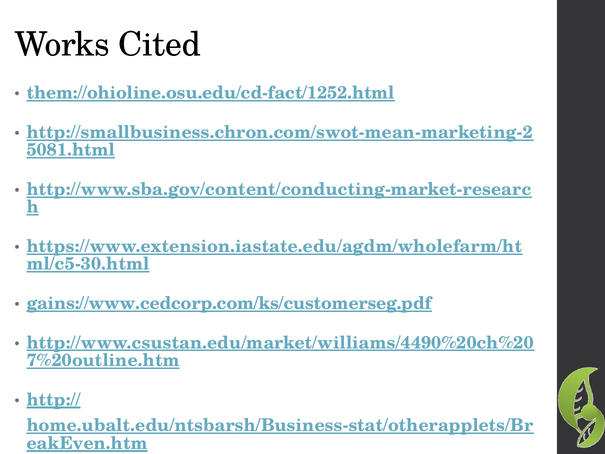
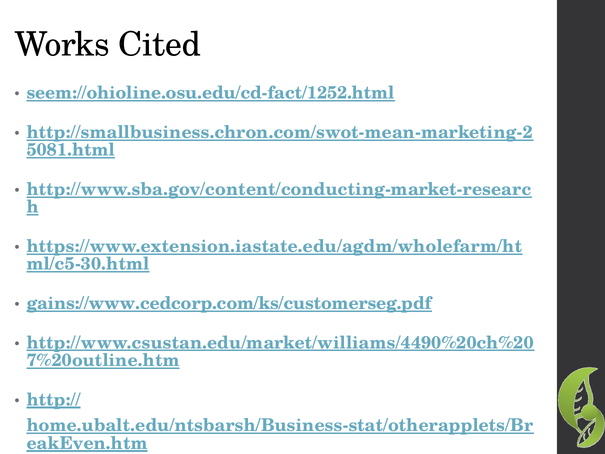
them://ohioline.osu.edu/cd-fact/1252.html: them://ohioline.osu.edu/cd-fact/1252.html -> seem://ohioline.osu.edu/cd-fact/1252.html (211, 93)
